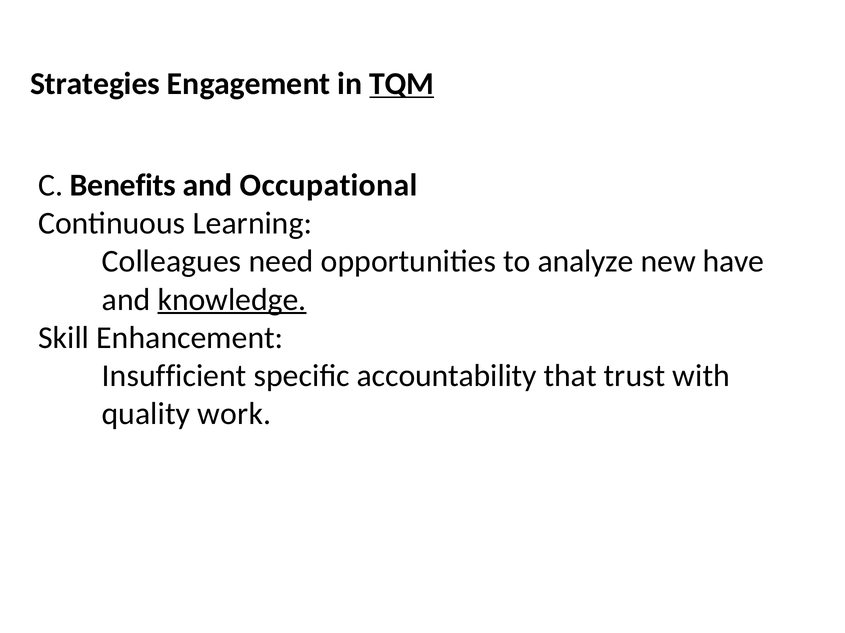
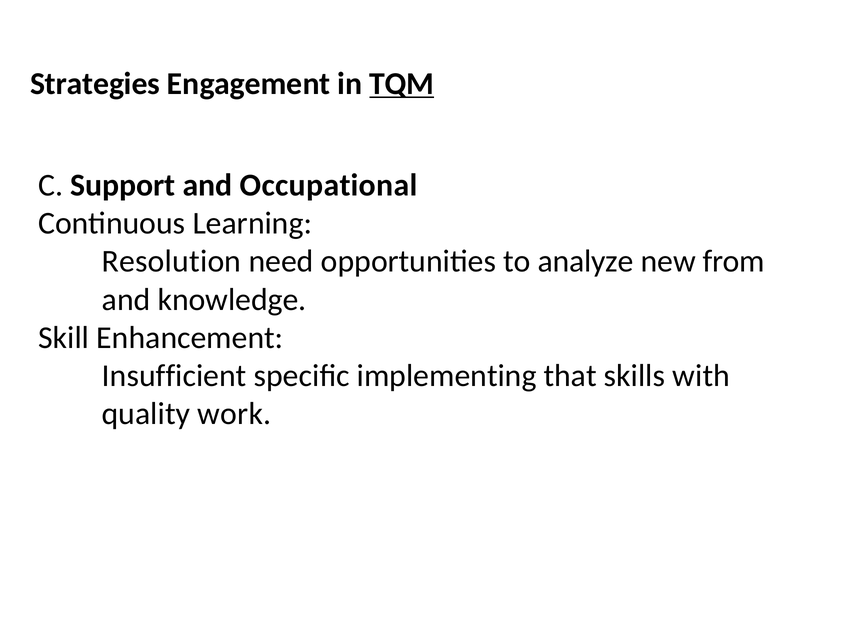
Benefits: Benefits -> Support (123, 185)
Colleagues: Colleagues -> Resolution (172, 262)
have: have -> from (734, 262)
knowledge underline: present -> none (232, 300)
accountability: accountability -> implementing (447, 376)
trust: trust -> skills (635, 376)
